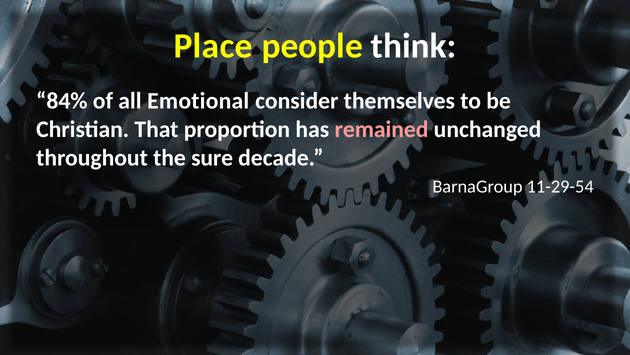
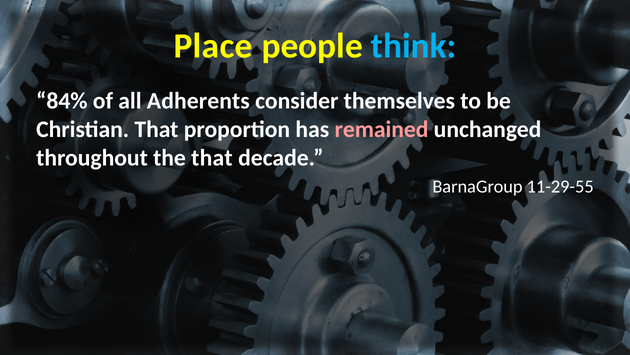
think colour: white -> light blue (414, 46)
Emotional: Emotional -> Adherents (198, 101)
the sure: sure -> that (212, 158)
11-29-54: 11-29-54 -> 11-29-55 (560, 186)
